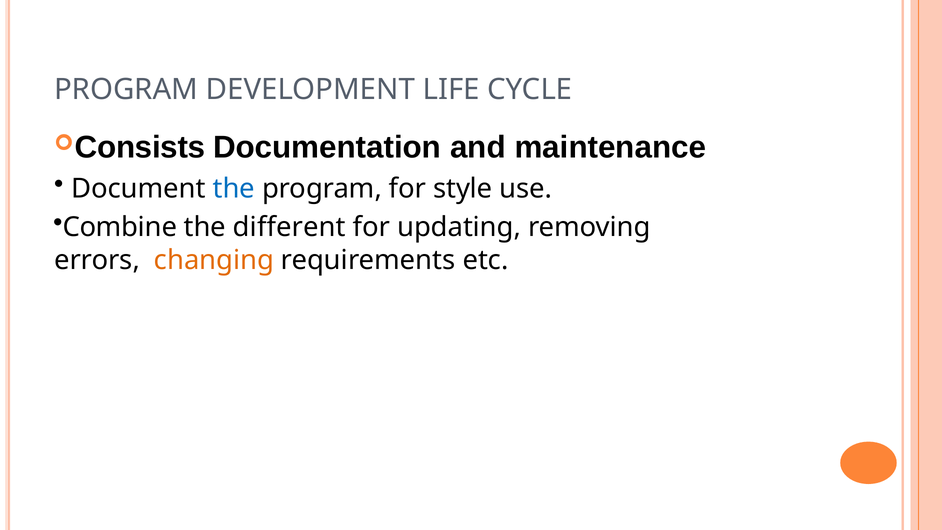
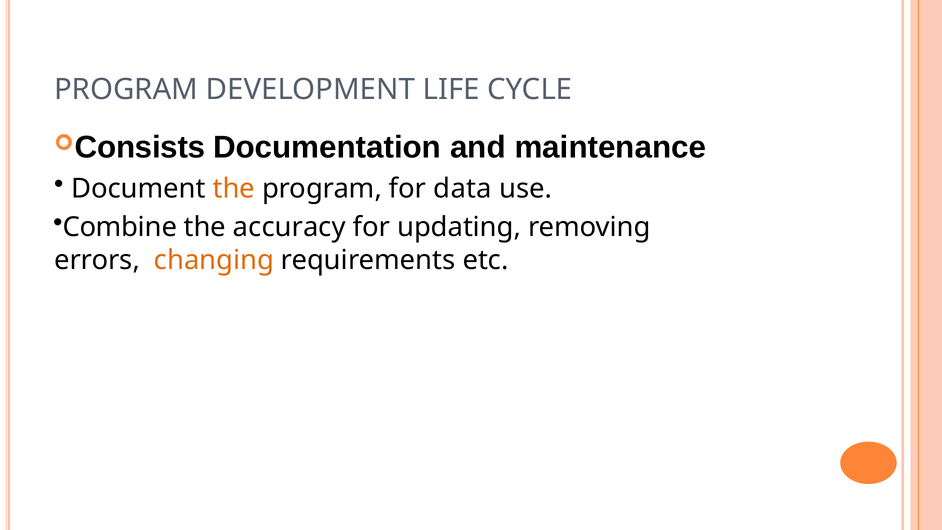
the colour: blue -> orange (234, 188)
style: style -> data (463, 188)
different: different -> accuracy (289, 227)
